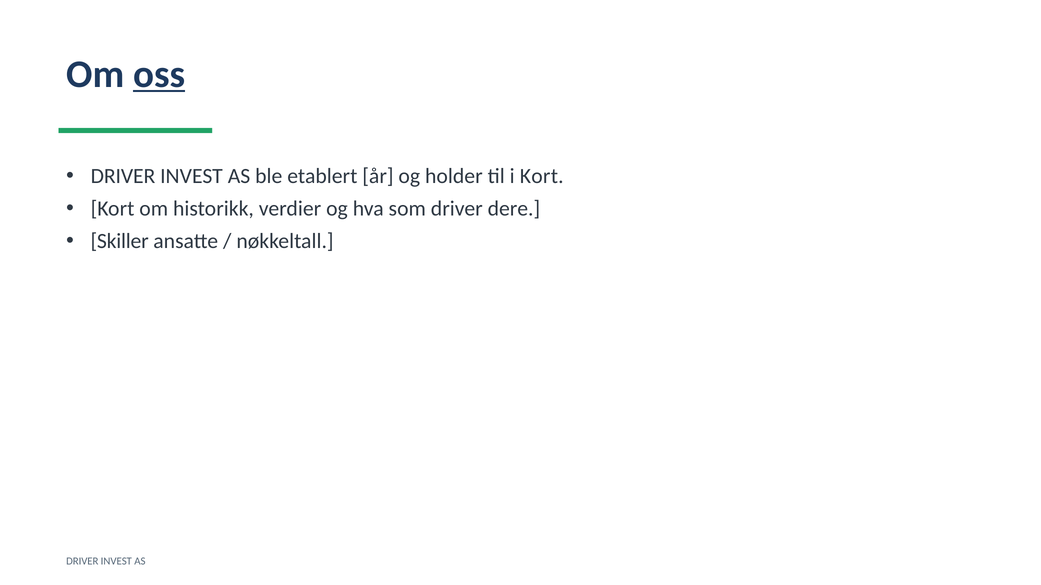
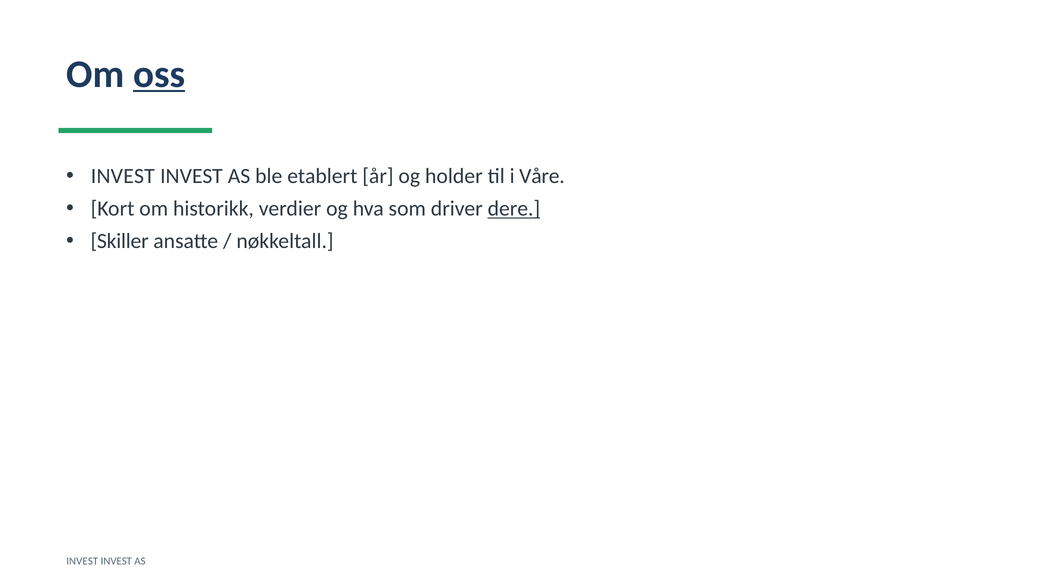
DRIVER: DRIVER -> INVEST (123, 176)
i Kort: Kort -> Våre (542, 176)
dere underline: none -> present (514, 209)
DRIVER: DRIVER -> INVEST (82, 562)
